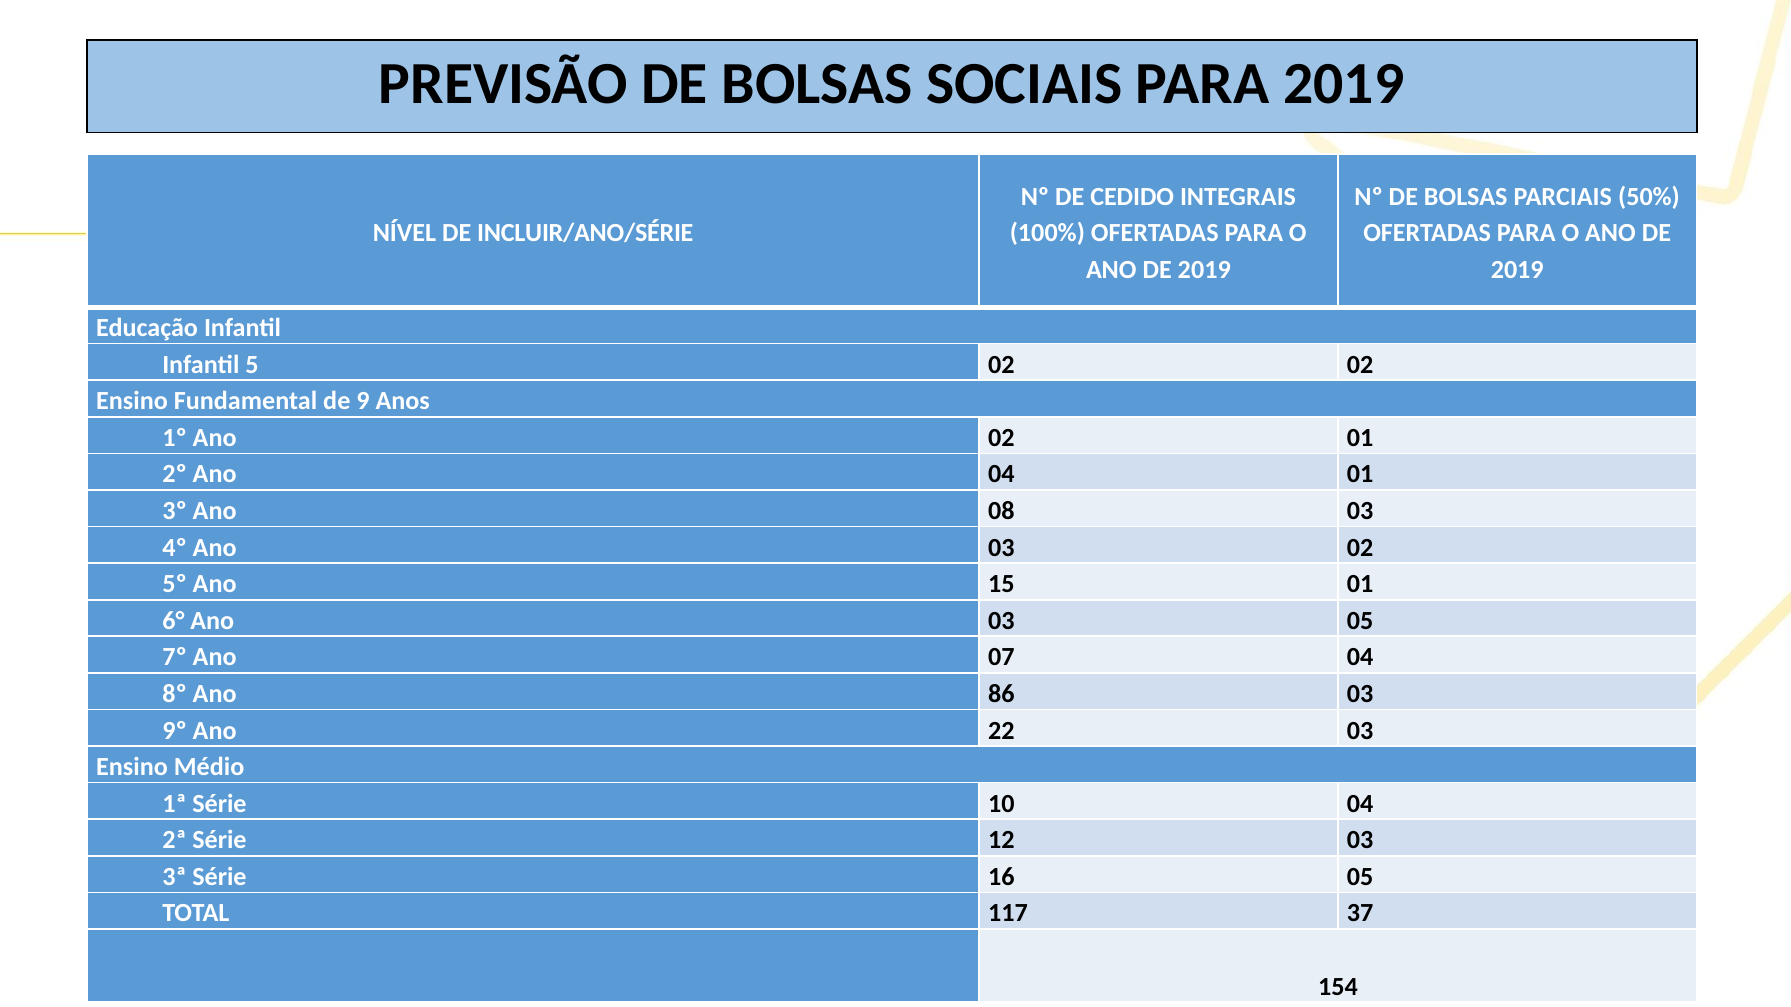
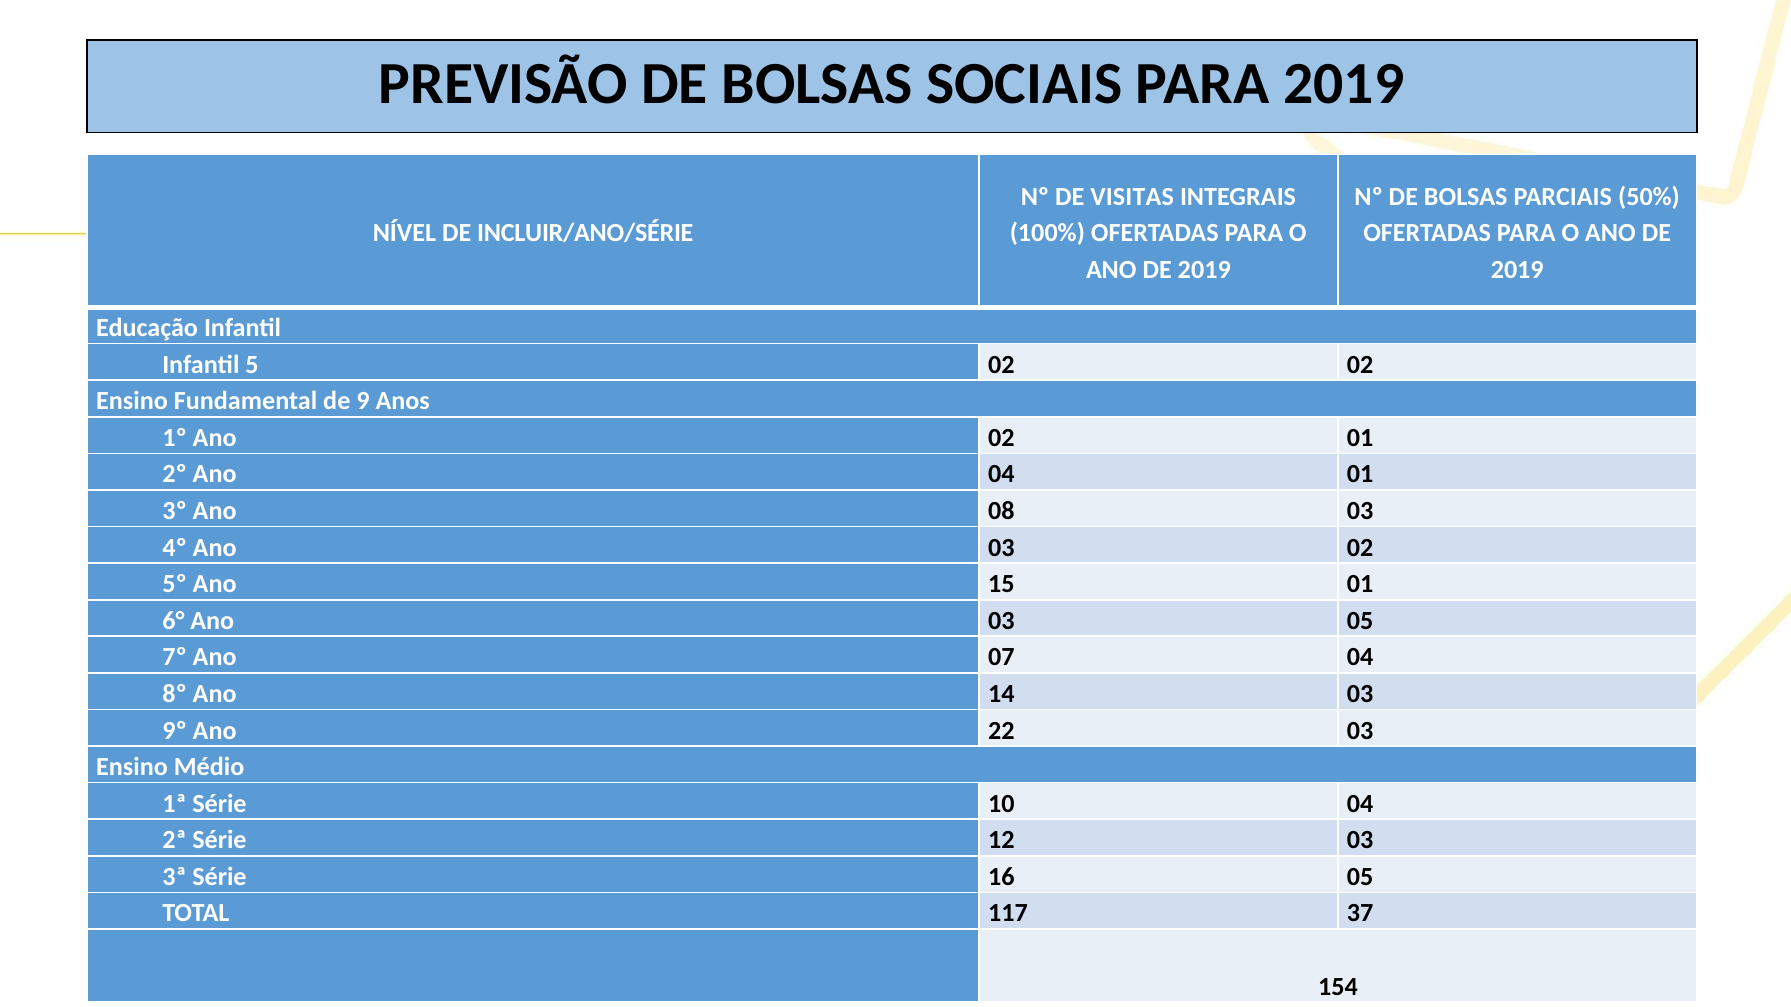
CEDIDO: CEDIDO -> VISITAS (1132, 197)
86: 86 -> 14 (1001, 694)
